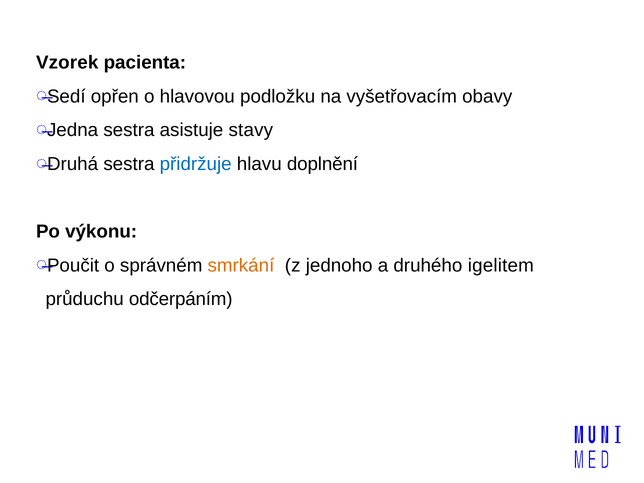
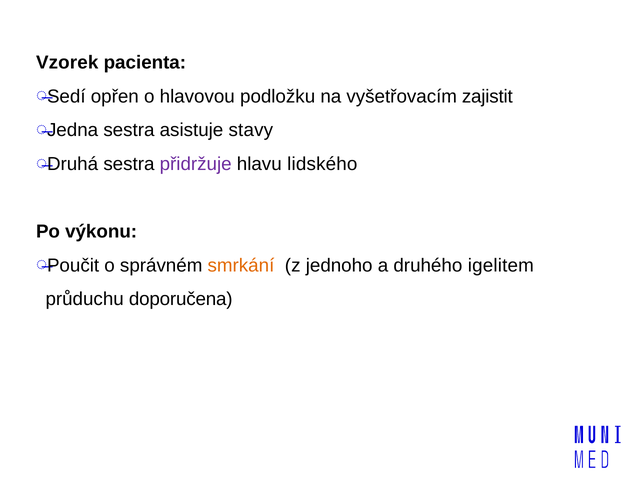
obavy: obavy -> zajistit (487, 96)
přidržuje colour: blue -> purple (196, 164)
doplnění: doplnění -> lidského (322, 164)
odčerpáním: odčerpáním -> doporučena (181, 299)
